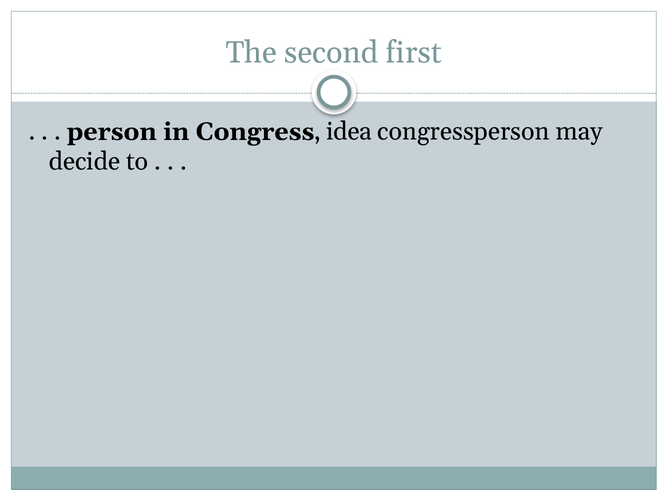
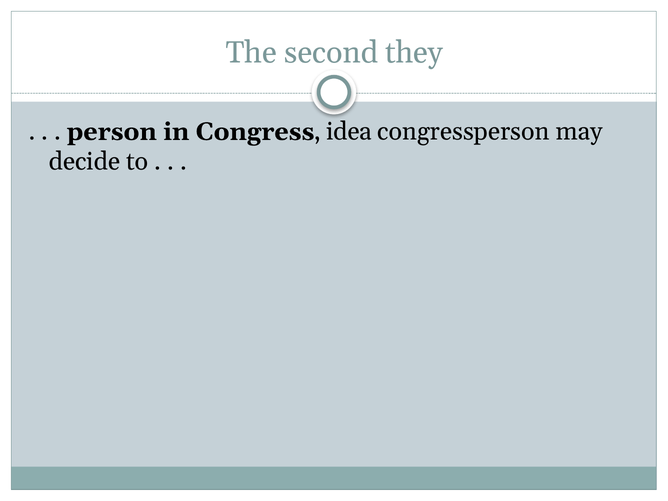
first: first -> they (414, 53)
